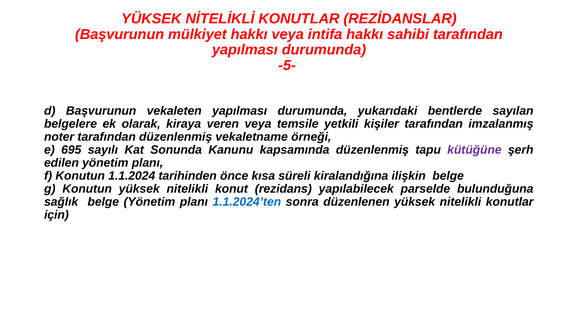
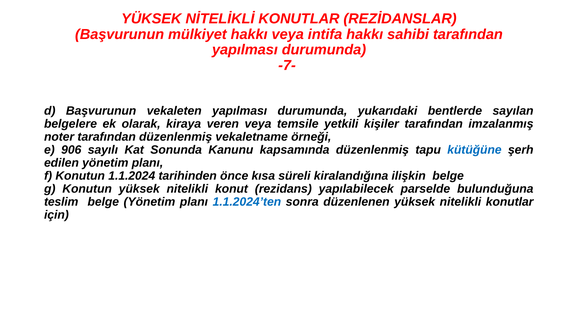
-5-: -5- -> -7- (287, 65)
695: 695 -> 906 (71, 150)
kütüğüne colour: purple -> blue (474, 150)
sağlık: sağlık -> teslim (61, 202)
